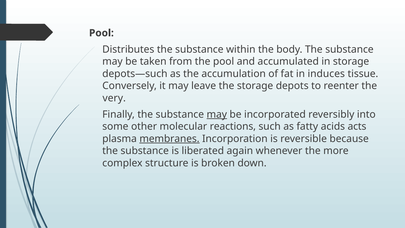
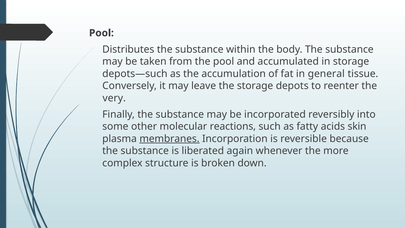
induces: induces -> general (326, 74)
may underline: present -> none (217, 114)
acts: acts -> skin (357, 126)
